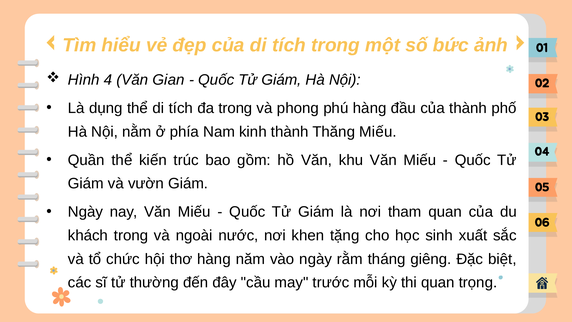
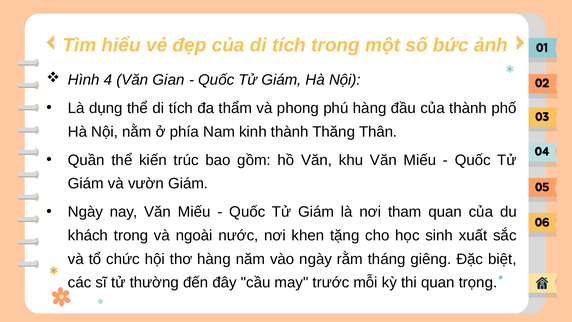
đa trong: trong -> thẩm (235, 108)
Thăng Miếu: Miếu -> Thân (378, 132)
